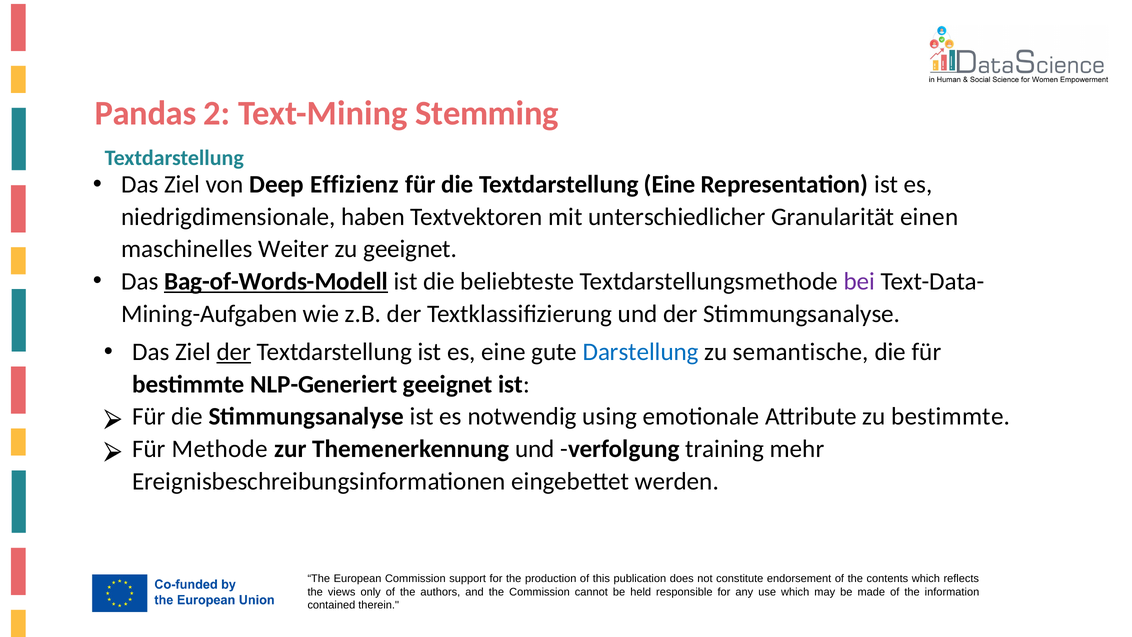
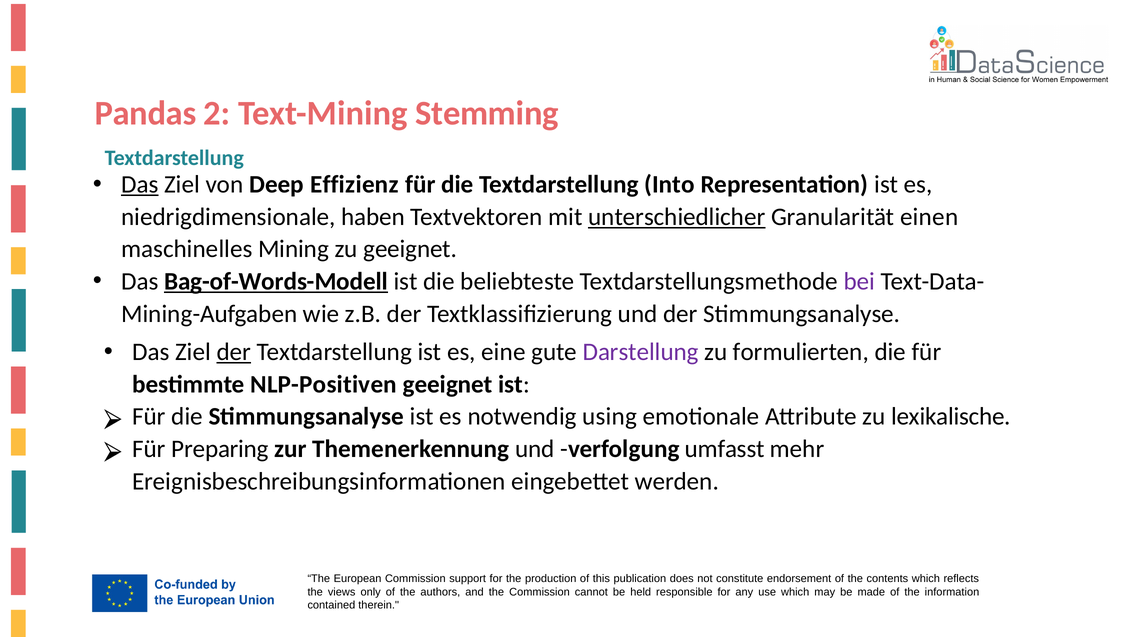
Das underline: none -> present (140, 184)
Textdarstellung Eine: Eine -> Into (669, 184)
unterschiedlicher underline: none -> present (677, 217)
Weiter: Weiter -> Mining (294, 249)
Darstellung colour: blue -> purple (641, 352)
semantische: semantische -> formulierten (801, 352)
NLP-Generiert: NLP-Generiert -> NLP-Positiven (324, 384)
zu bestimmte: bestimmte -> lexikalische (951, 416)
Methode: Methode -> Preparing (220, 449)
training: training -> umfasst (725, 449)
